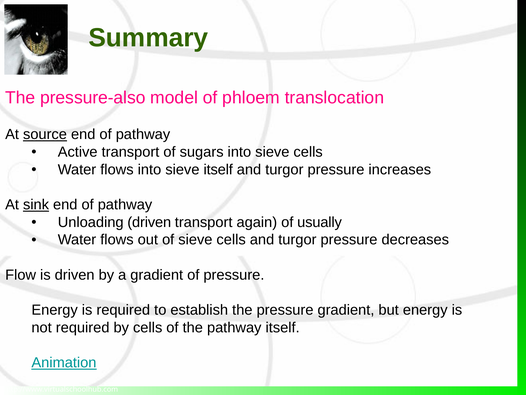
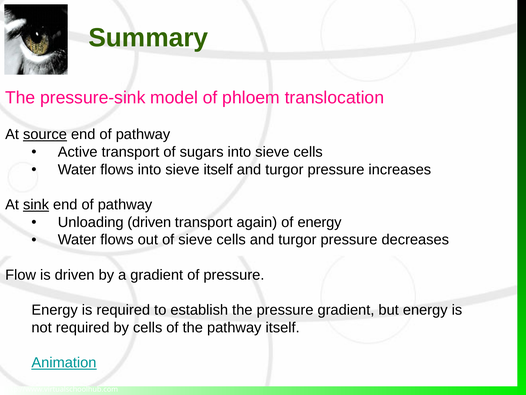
pressure-also: pressure-also -> pressure-sink (93, 98)
of usually: usually -> energy (320, 222)
